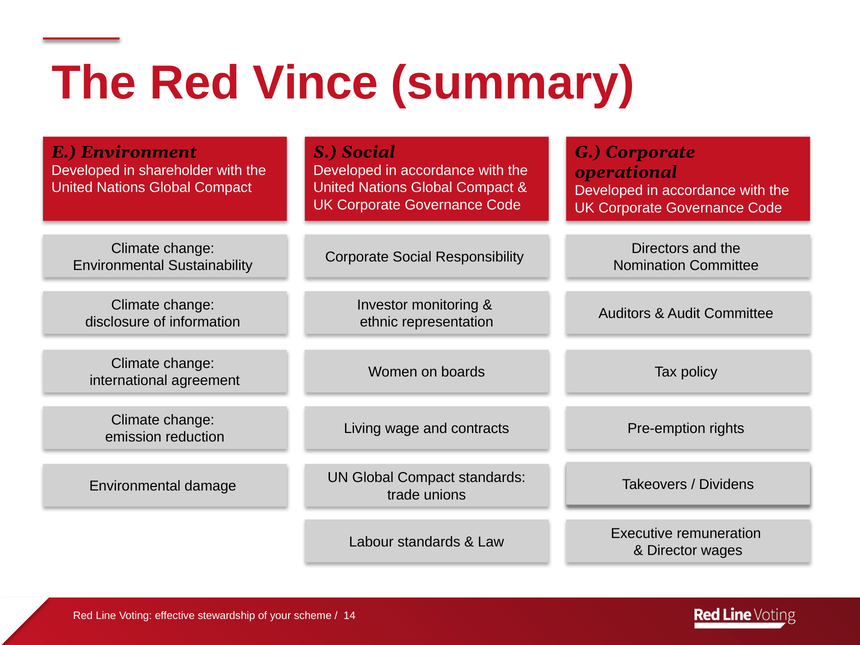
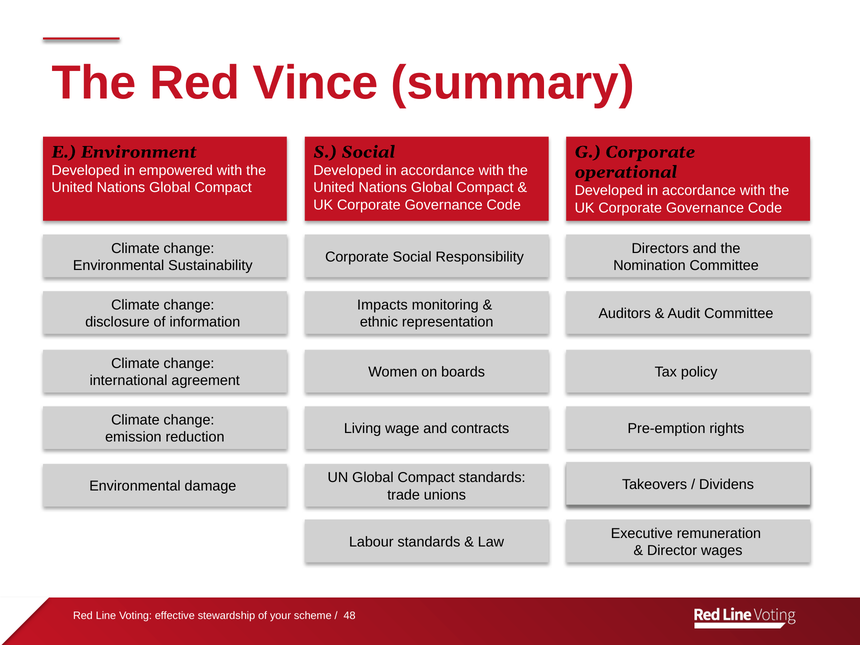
shareholder: shareholder -> empowered (176, 171)
Investor: Investor -> Impacts (382, 305)
14: 14 -> 48 (350, 616)
